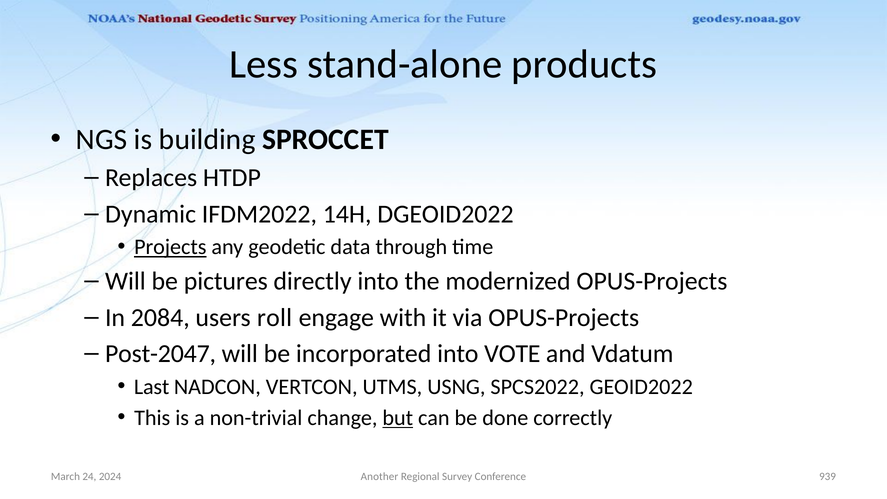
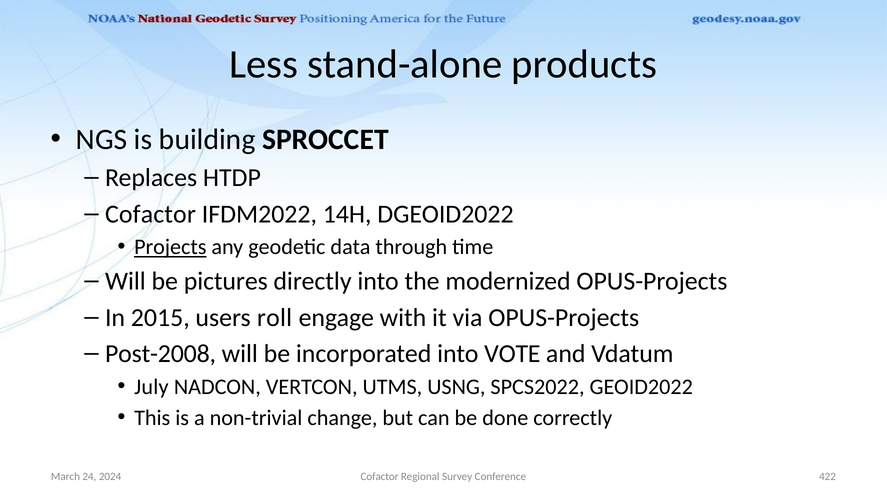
Dynamic: Dynamic -> Cofactor (150, 214)
2084: 2084 -> 2015 (160, 318)
Post-2047: Post-2047 -> Post-2008 (161, 354)
Last: Last -> July (151, 387)
but underline: present -> none (398, 418)
2024 Another: Another -> Cofactor (380, 476)
939: 939 -> 422 (828, 476)
